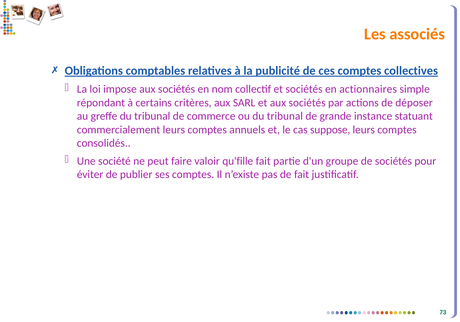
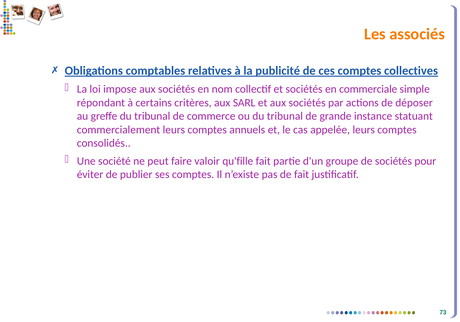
actionnaires: actionnaires -> commerciale (368, 89)
suppose: suppose -> appelée (330, 130)
